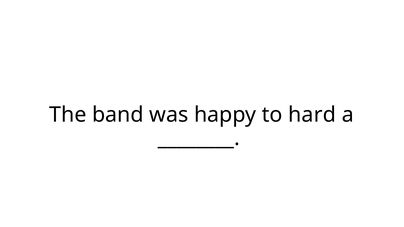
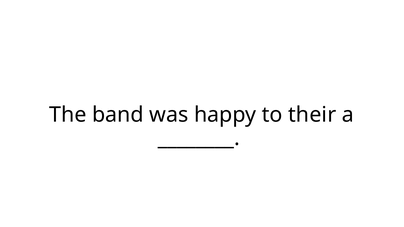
hard: hard -> their (312, 115)
